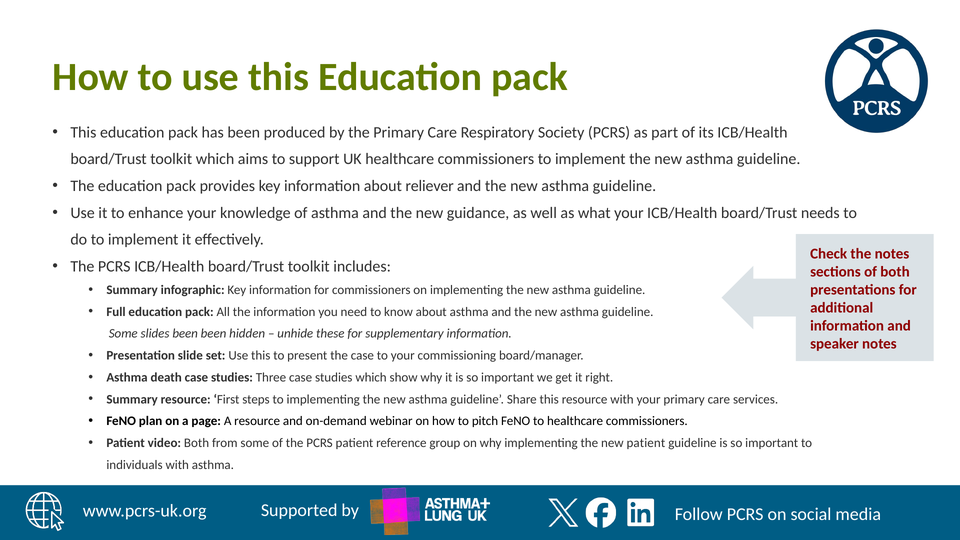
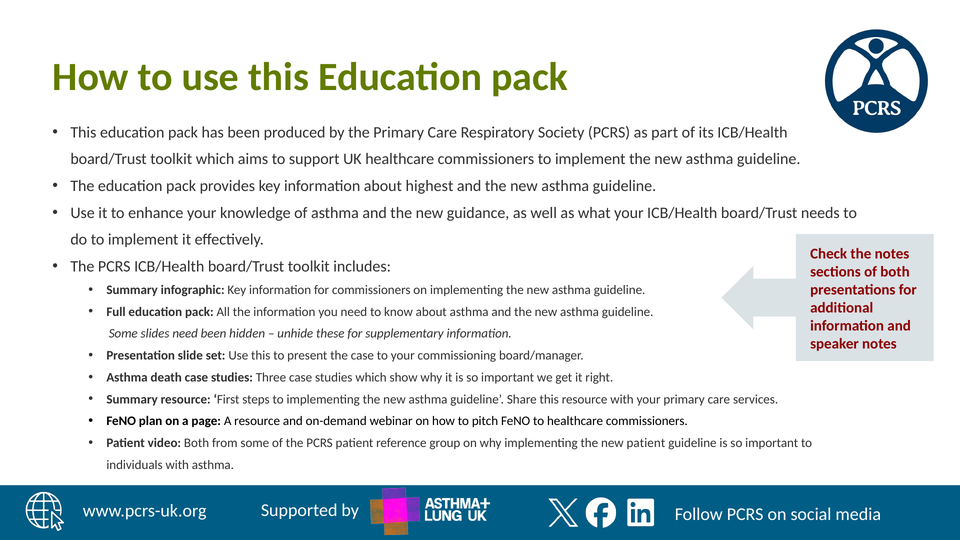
reliever: reliever -> highest (429, 186)
slides been: been -> need (185, 334)
